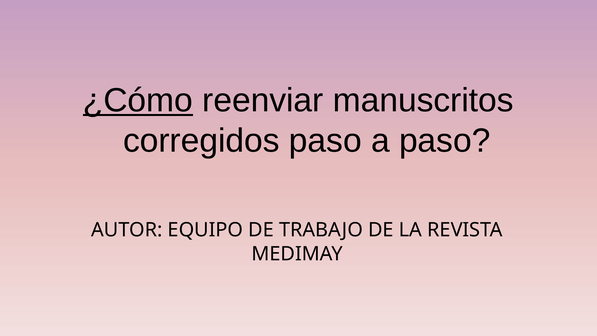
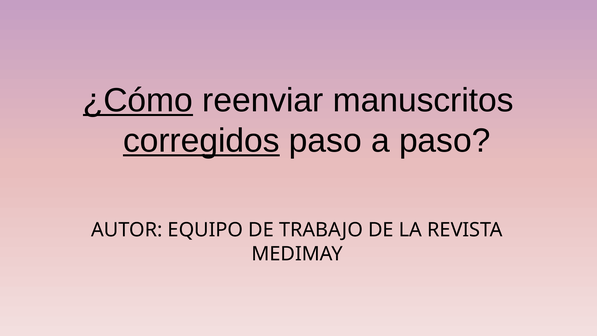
corregidos underline: none -> present (201, 141)
